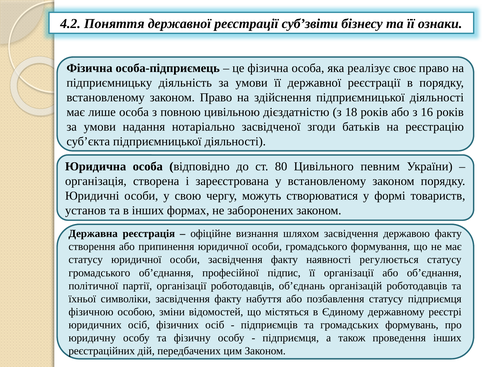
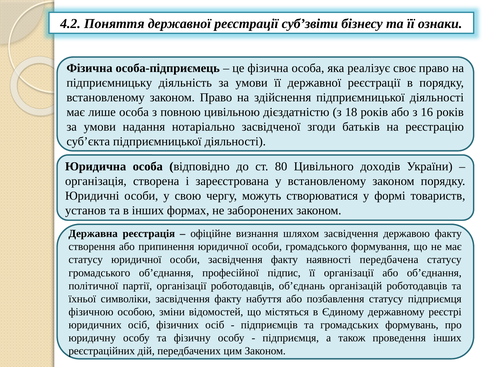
певним: певним -> доходів (380, 167)
регулюється: регулюється -> передбачена (389, 260)
